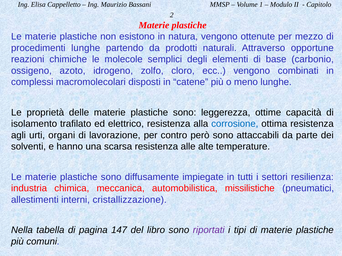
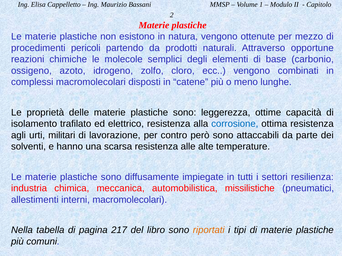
procedimenti lunghe: lunghe -> pericoli (86, 48)
organi: organi -> militari (62, 135)
interni cristallizzazione: cristallizzazione -> macromolecolari (130, 200)
147: 147 -> 217 (119, 230)
riportati colour: purple -> orange (209, 230)
